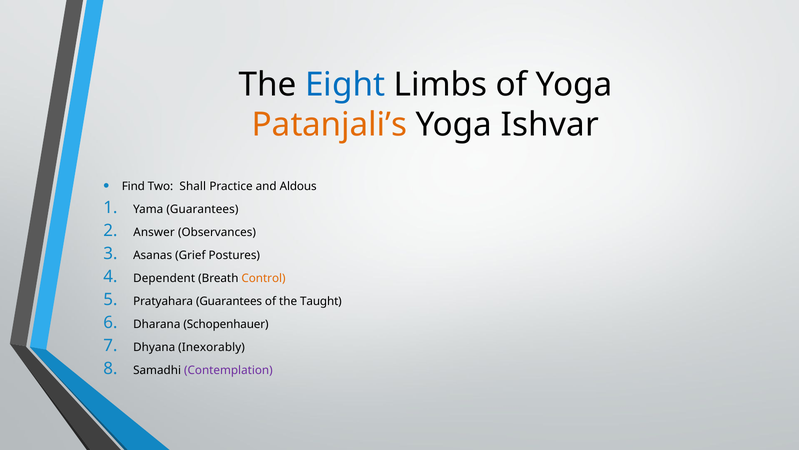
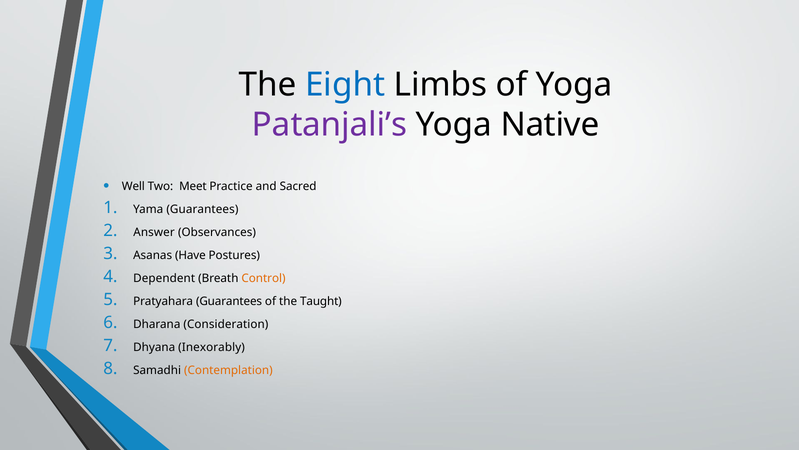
Patanjali’s colour: orange -> purple (330, 125)
Ishvar: Ishvar -> Native (550, 125)
Find: Find -> Well (133, 186)
Shall: Shall -> Meet (193, 186)
Aldous: Aldous -> Sacred (298, 186)
Grief: Grief -> Have (190, 255)
Schopenhauer: Schopenhauer -> Consideration (226, 324)
Contemplation colour: purple -> orange (228, 370)
